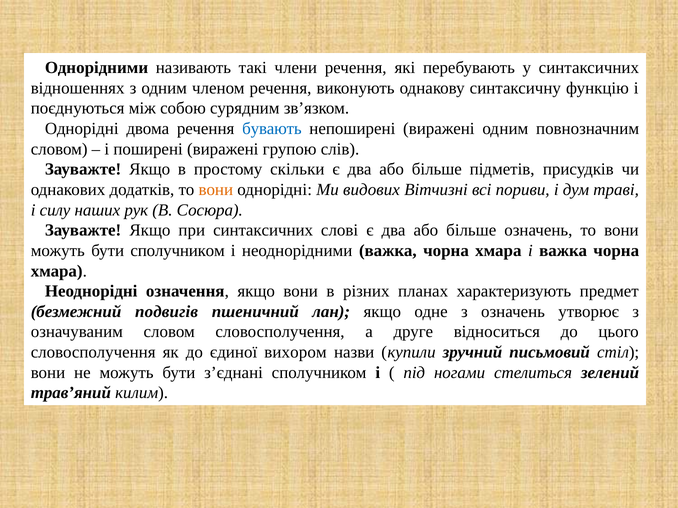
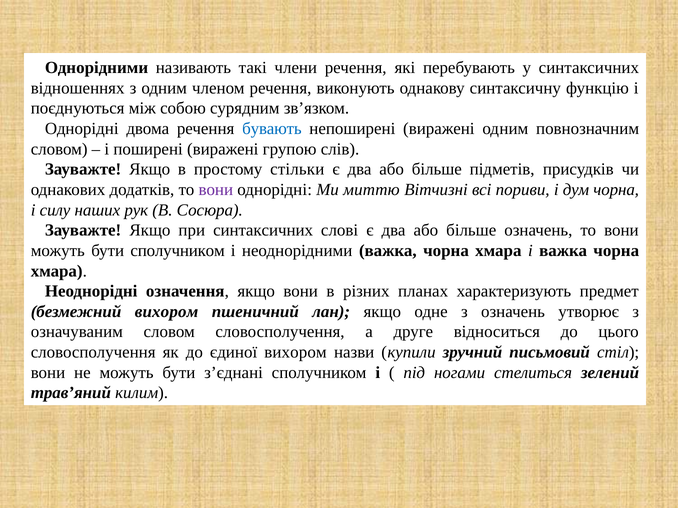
скільки: скільки -> стільки (297, 170)
вони colour: orange -> purple (216, 190)
видових: видових -> миттю (371, 190)
дум траві: траві -> чорна (616, 190)
безмежний подвигів: подвигів -> вихором (167, 312)
